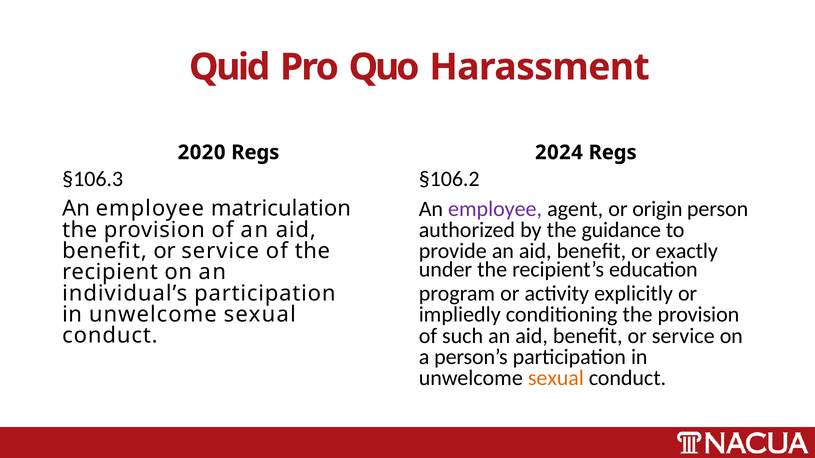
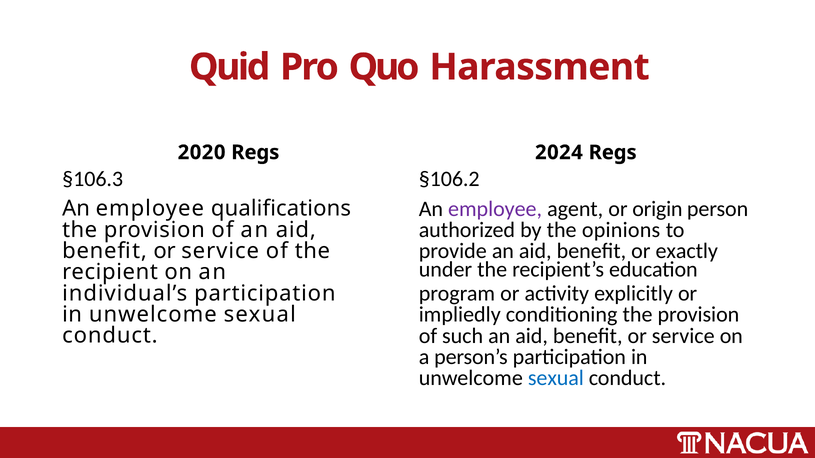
matriculation: matriculation -> qualifications (281, 209)
guidance: guidance -> opinions (621, 230)
sexual colour: orange -> blue (556, 378)
